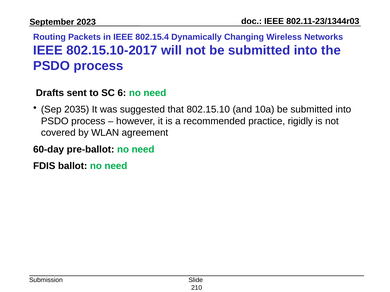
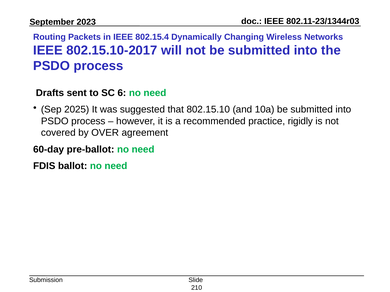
2035: 2035 -> 2025 (77, 110)
WLAN: WLAN -> OVER (105, 133)
